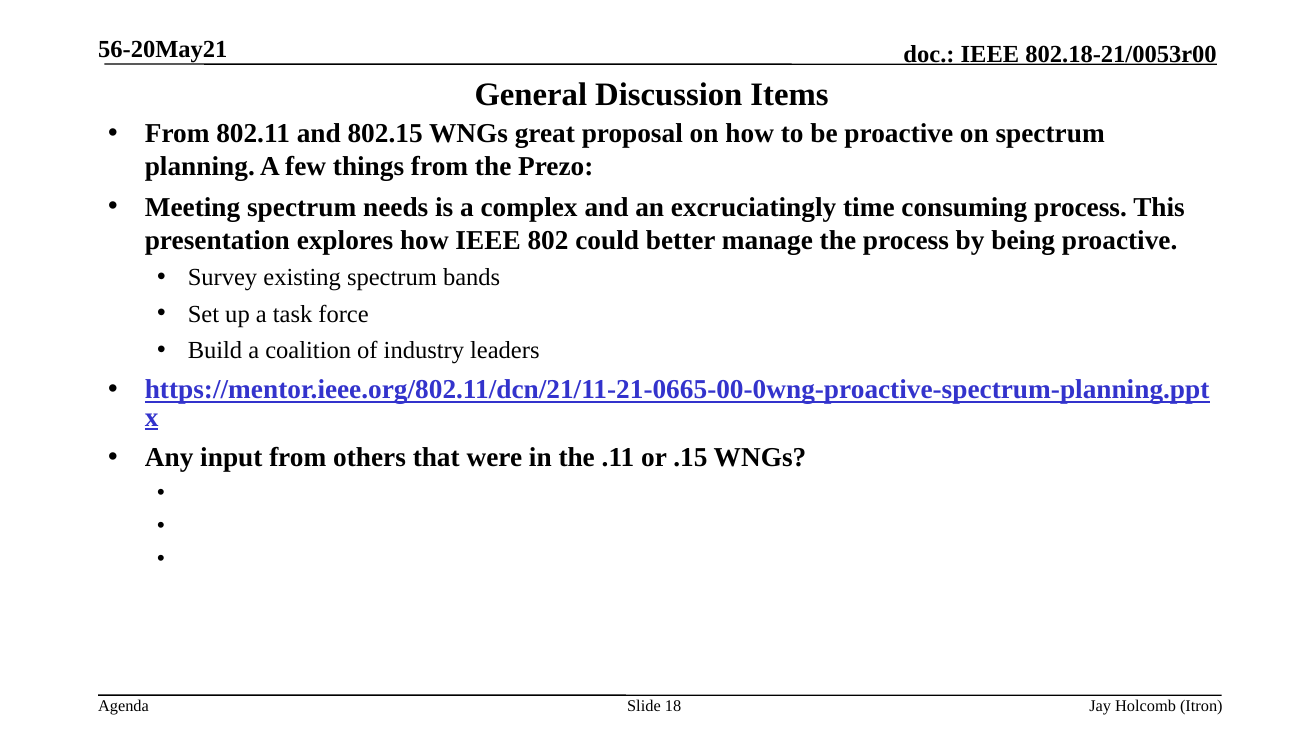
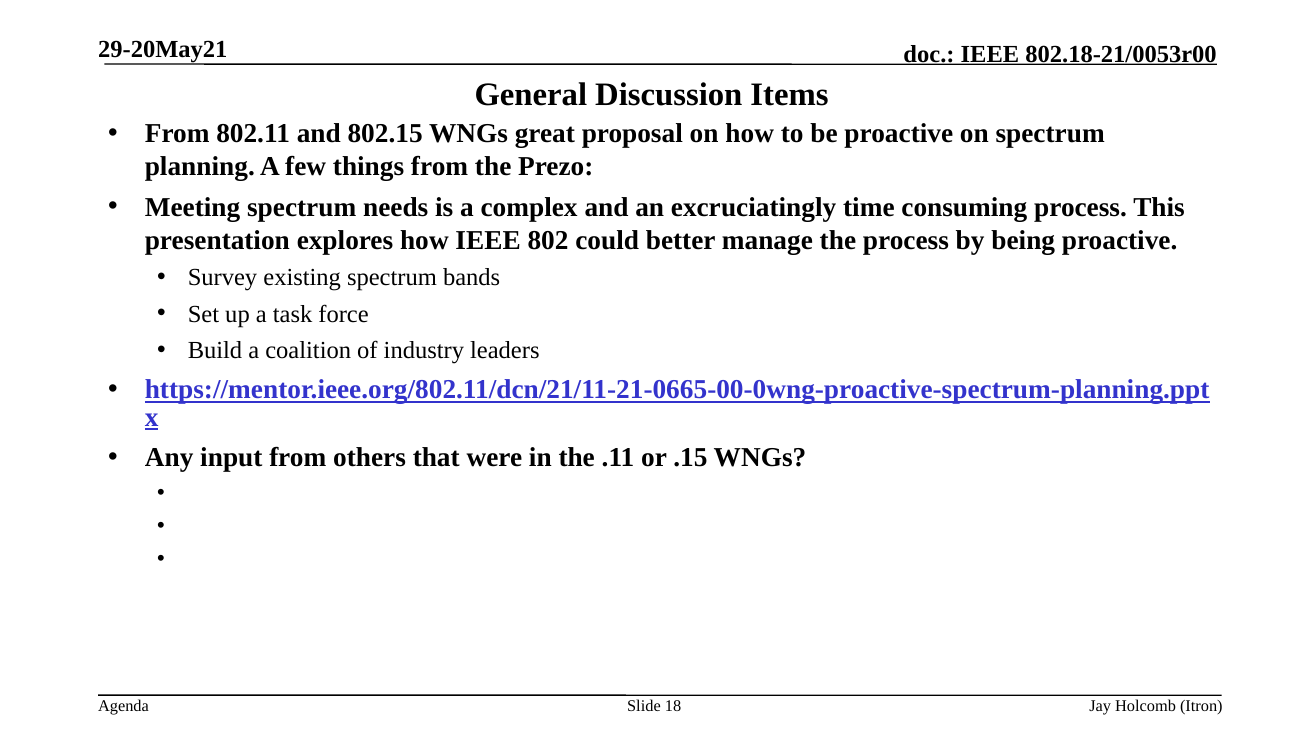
56-20May21: 56-20May21 -> 29-20May21 (163, 49)
